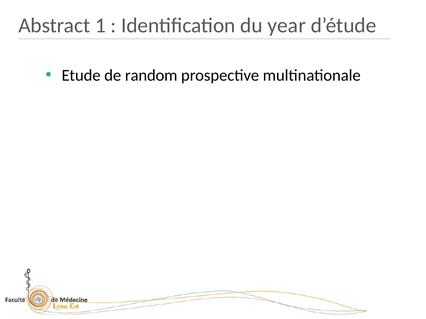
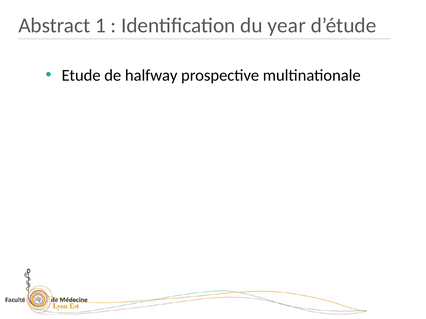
random: random -> halfway (151, 76)
